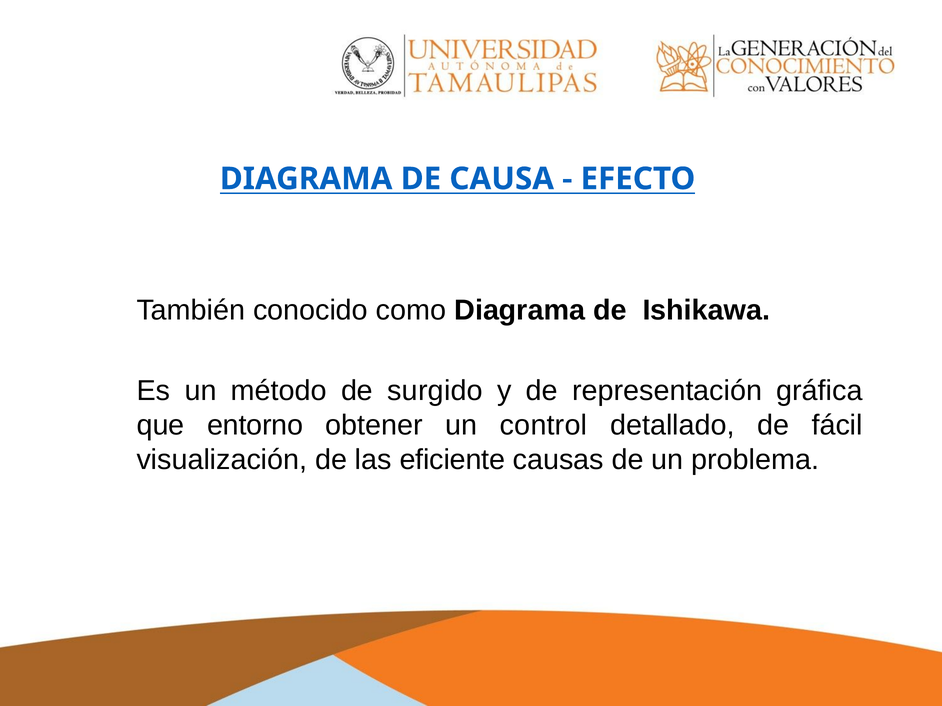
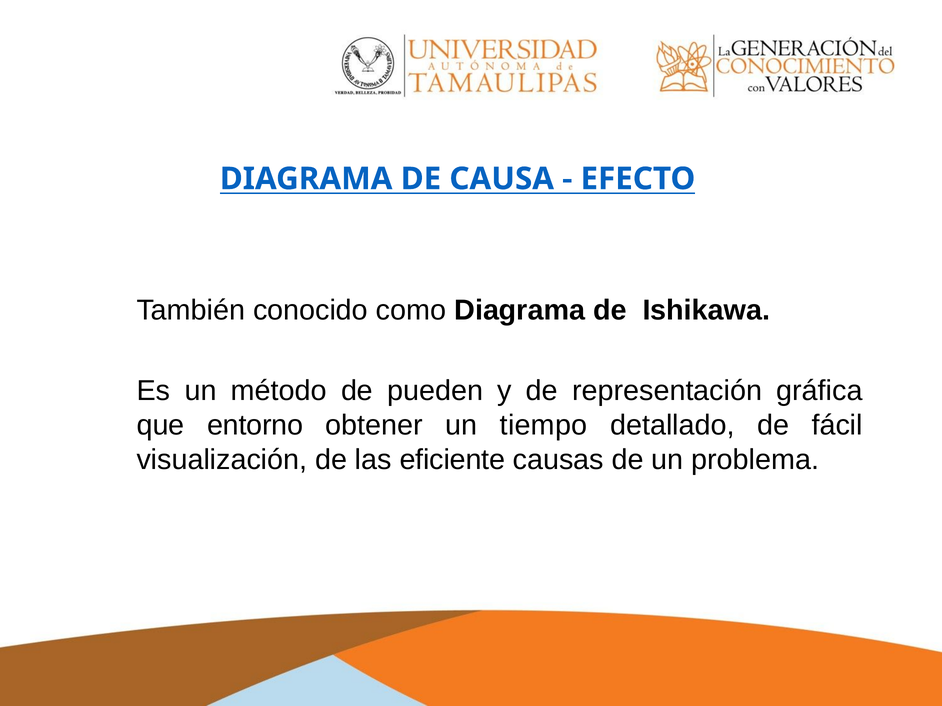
surgido: surgido -> pueden (435, 391)
control: control -> tiempo (544, 425)
